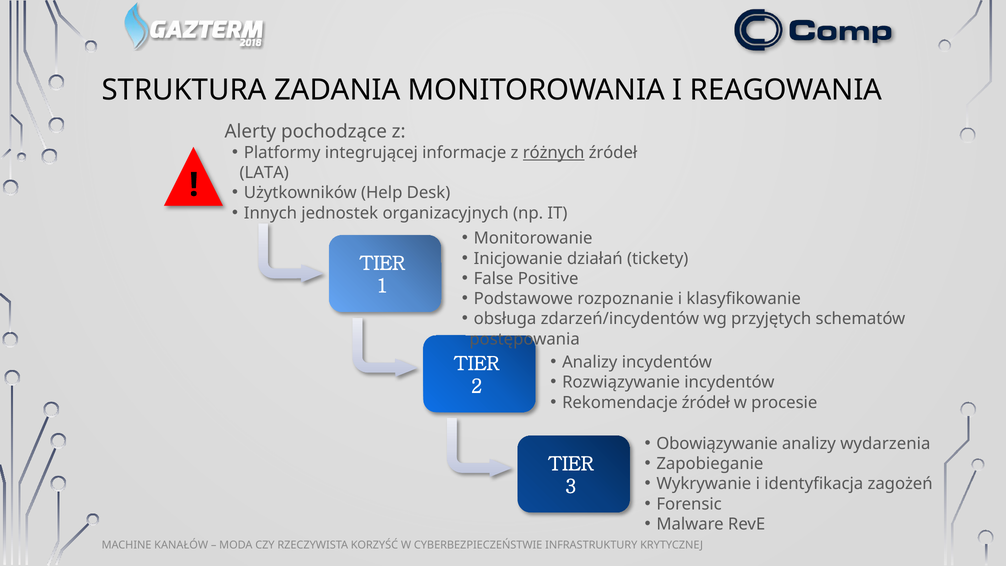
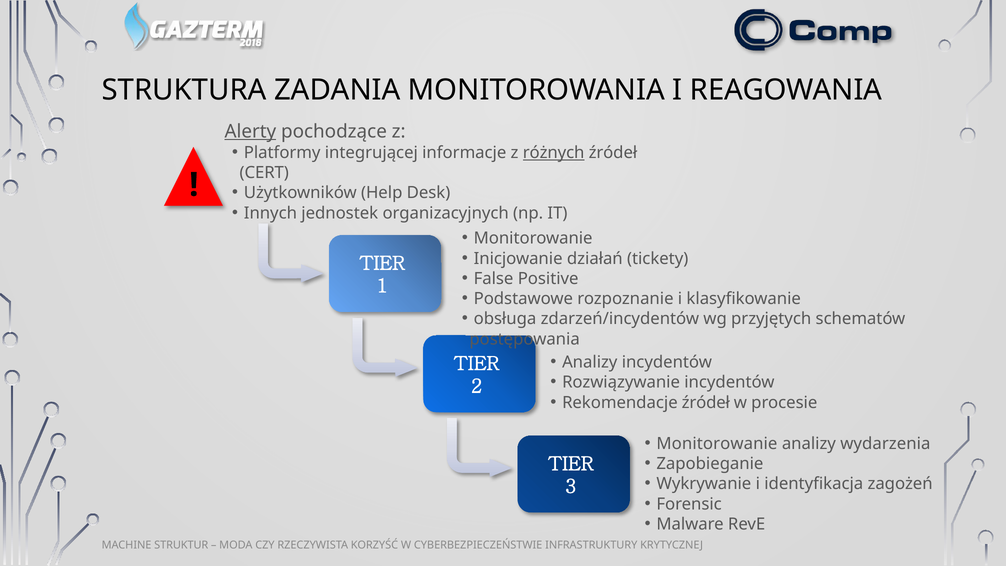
Alerty underline: none -> present (250, 131)
LATA: LATA -> CERT (264, 173)
Obowiązywanie: Obowiązywanie -> Monitorowanie (717, 444)
KANAŁÓW: KANAŁÓW -> STRUKTUR (181, 545)
